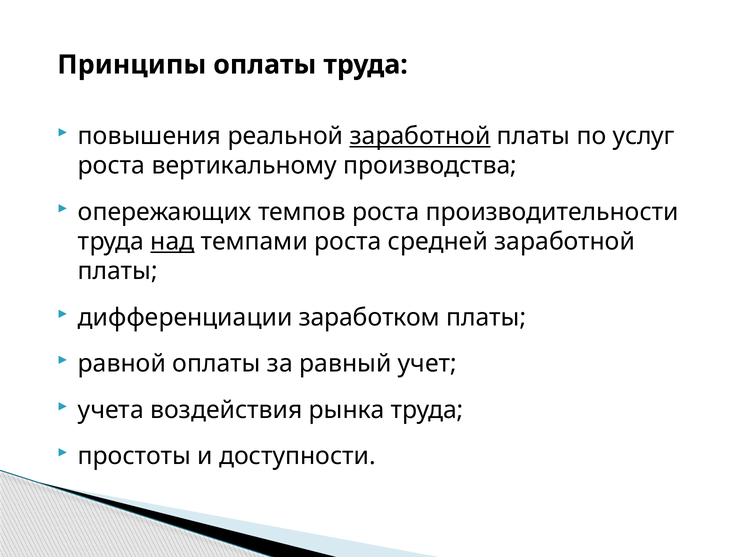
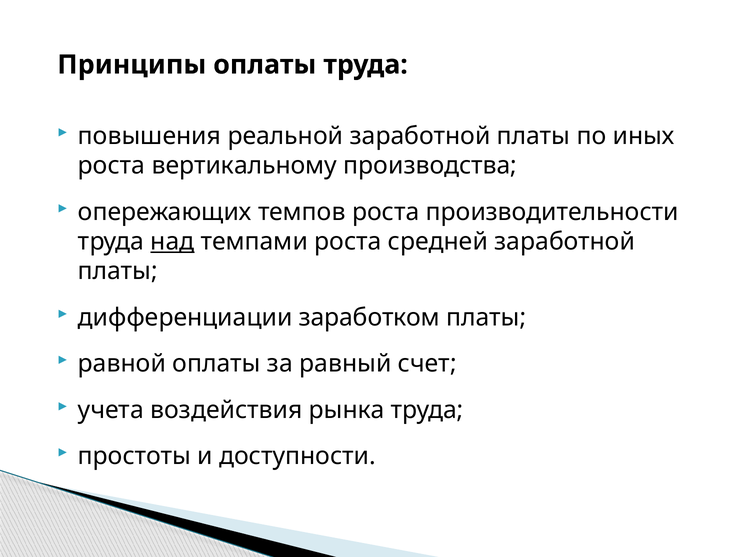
заработной underline: present -> none (420, 136)
услуг: услуг -> иных (644, 136)
учет: учет -> счет (427, 364)
